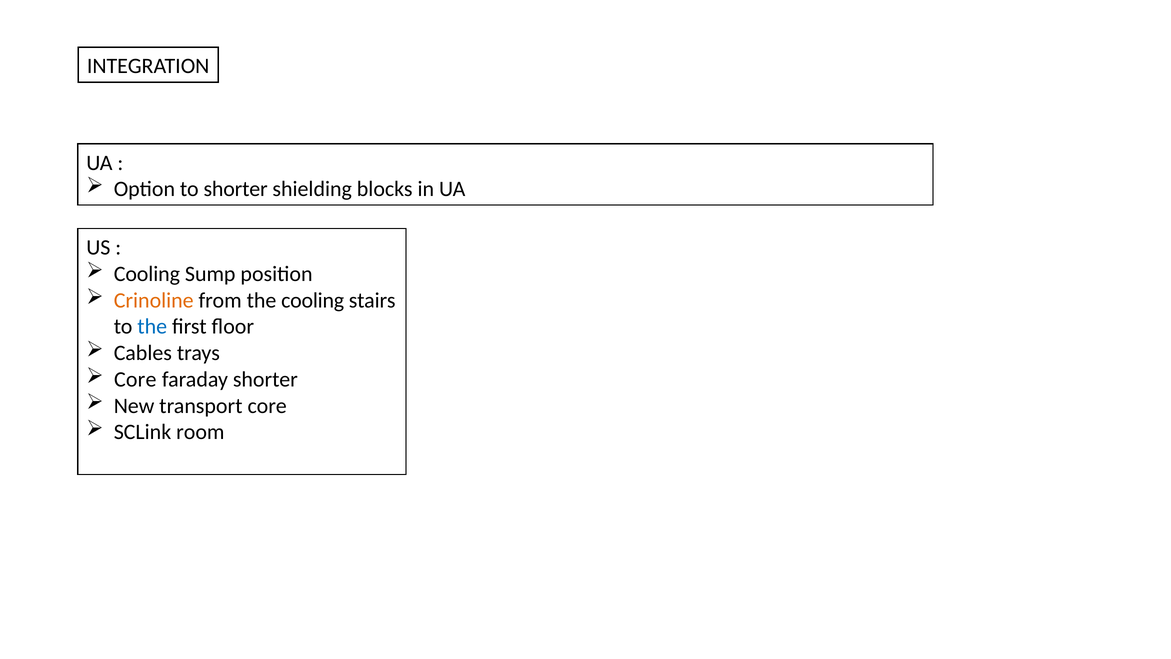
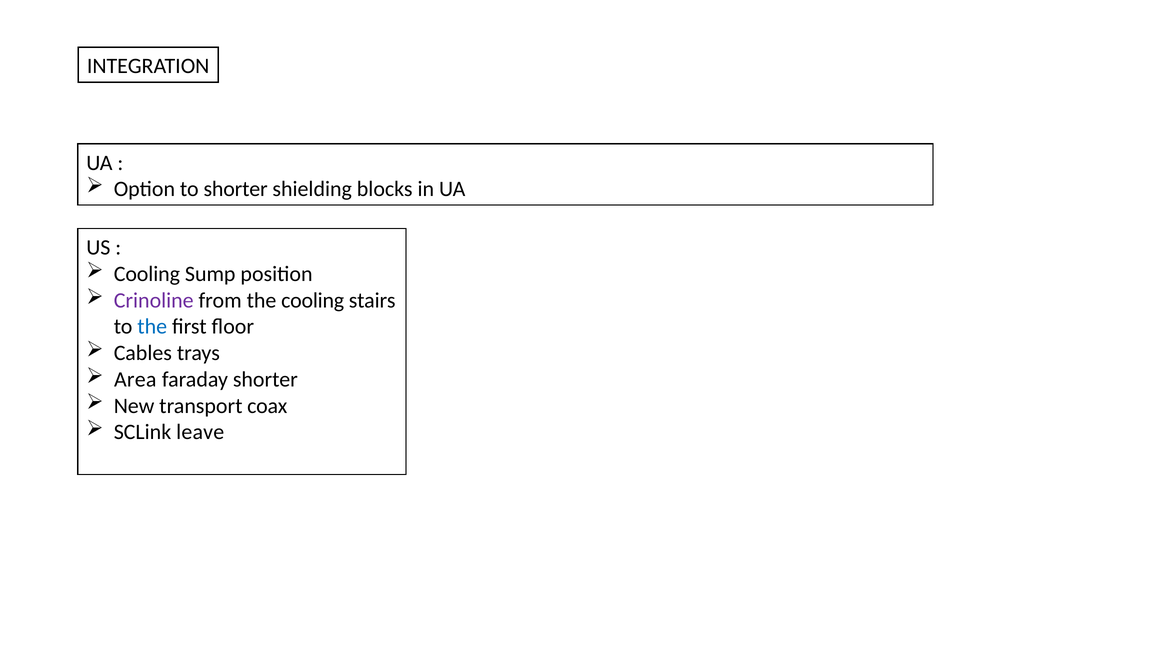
Crinoline colour: orange -> purple (154, 300)
Core: Core -> Area (135, 379)
transport core: core -> coax (267, 406)
room: room -> leave (200, 432)
